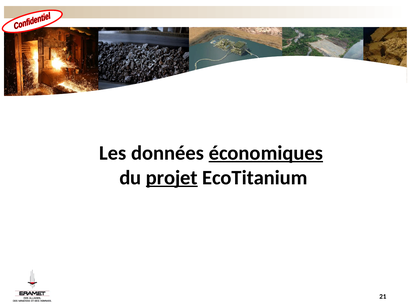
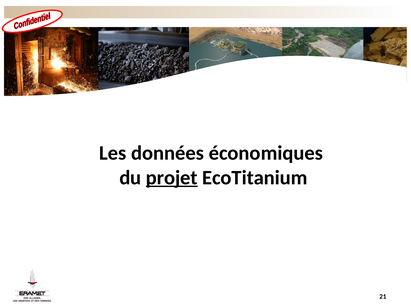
économiques underline: present -> none (266, 153)
